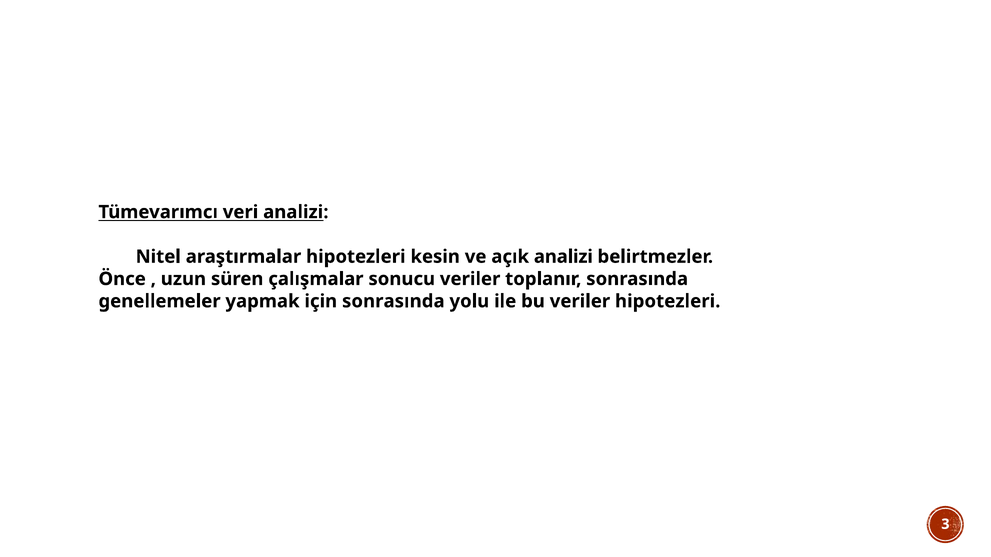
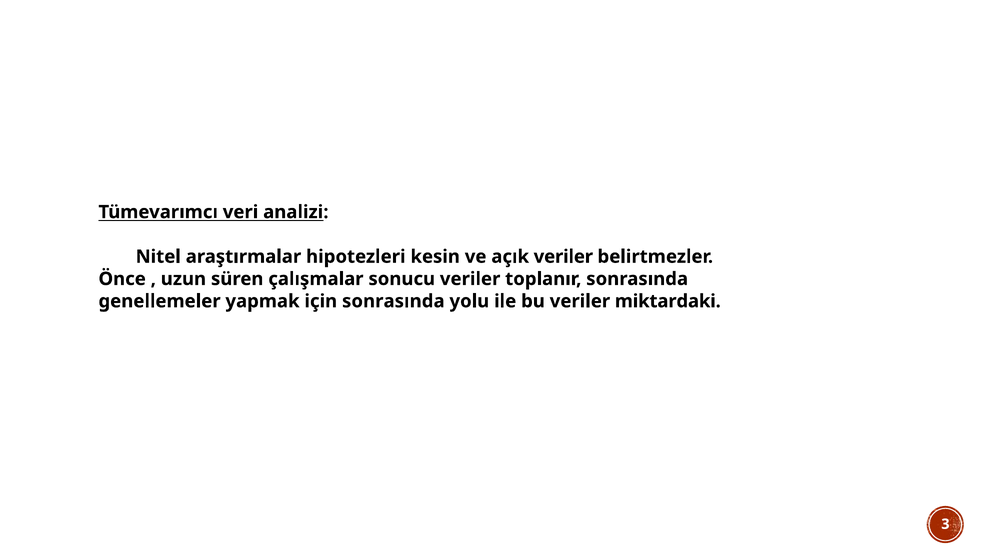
açık analizi: analizi -> veriler (563, 257)
veriler hipotezleri: hipotezleri -> miktardaki (668, 301)
